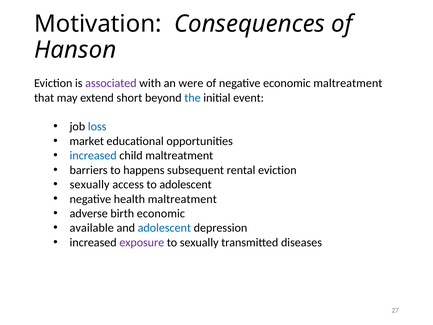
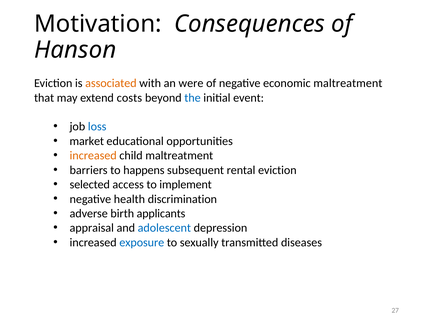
associated colour: purple -> orange (111, 83)
short: short -> costs (129, 98)
increased colour: blue -> orange (93, 156)
sexually: sexually -> selected (90, 184)
to adolescent: adolescent -> implement (186, 184)
health maltreatment: maltreatment -> discrimination (182, 199)
birth economic: economic -> applicants (161, 213)
available: available -> appraisal (92, 228)
exposure colour: purple -> blue (142, 242)
